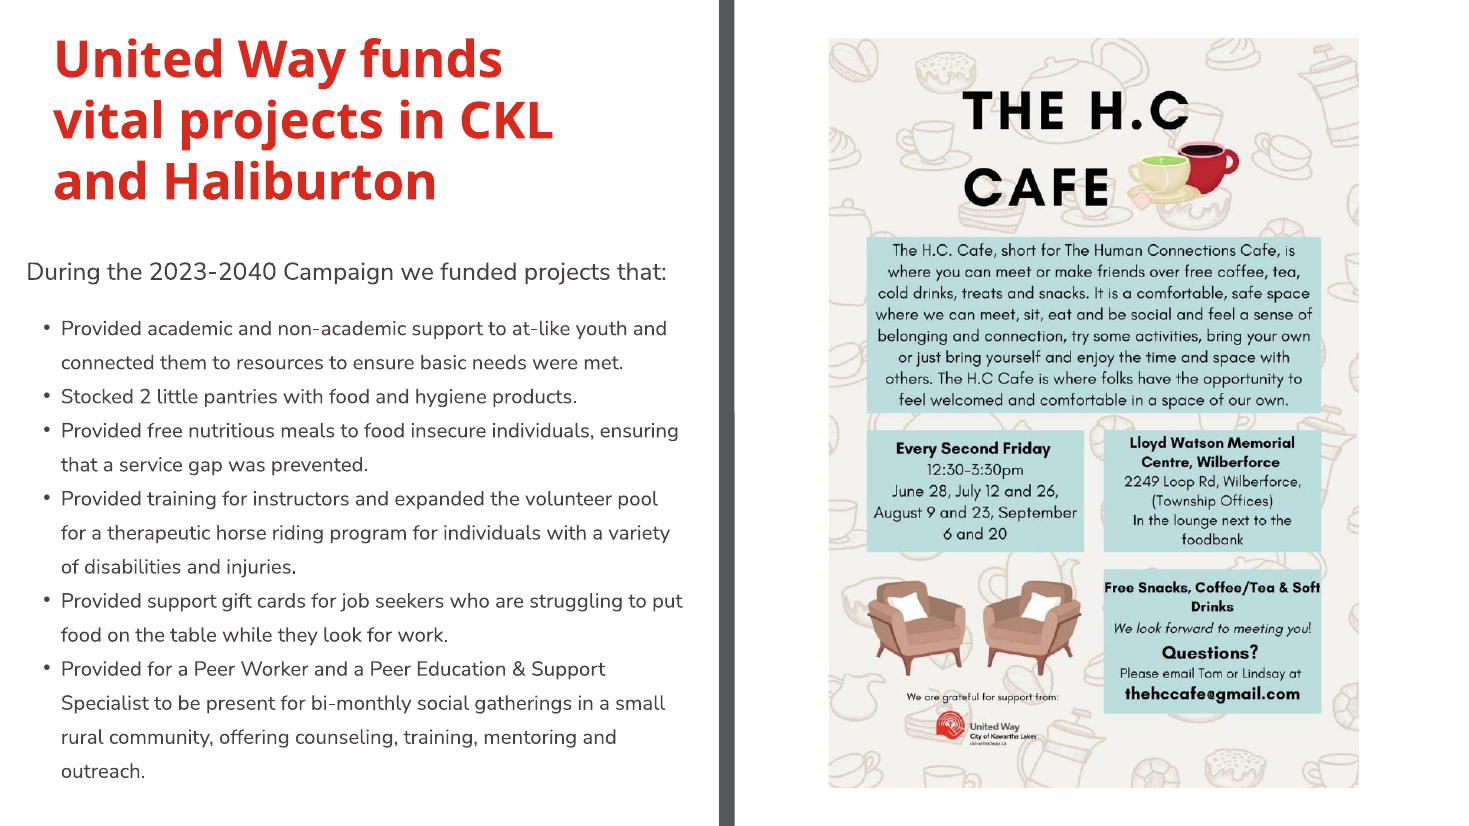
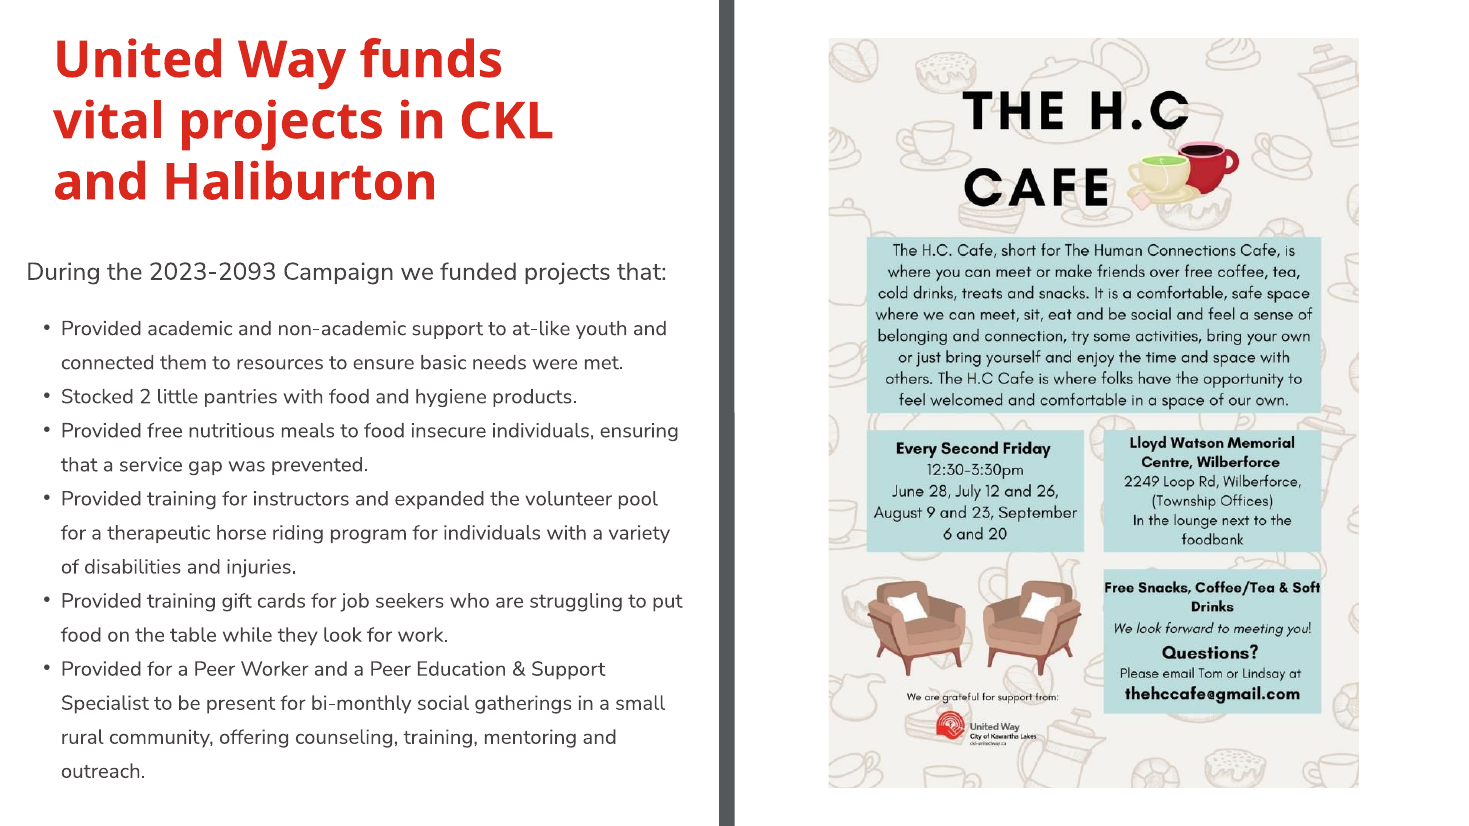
2023-2040: 2023-2040 -> 2023-2093 (213, 272)
support: support -> training (182, 601)
